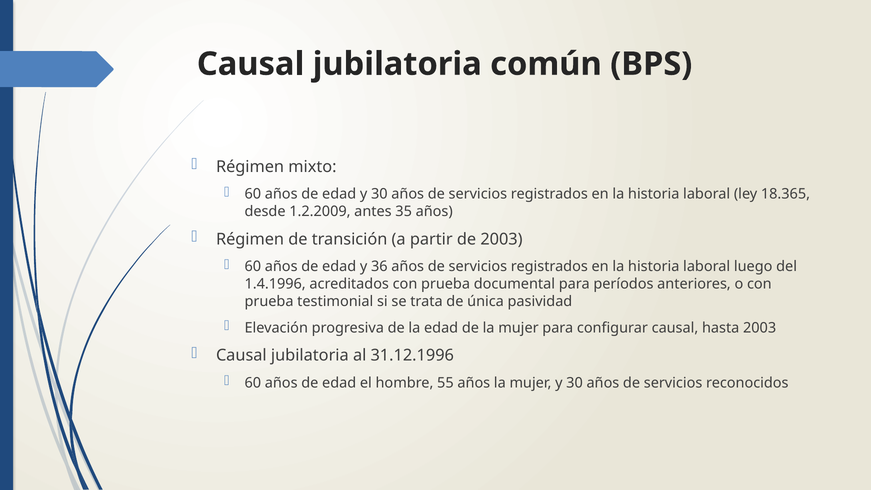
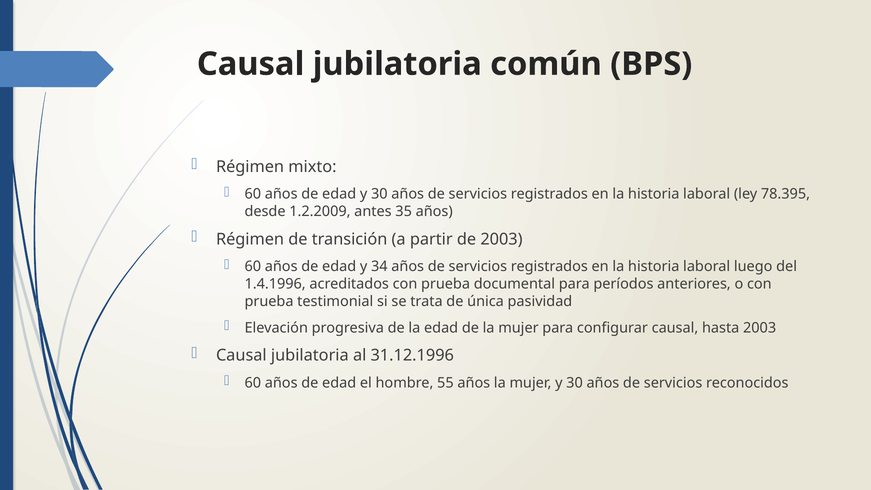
18.365: 18.365 -> 78.395 (785, 194)
36: 36 -> 34 (379, 267)
